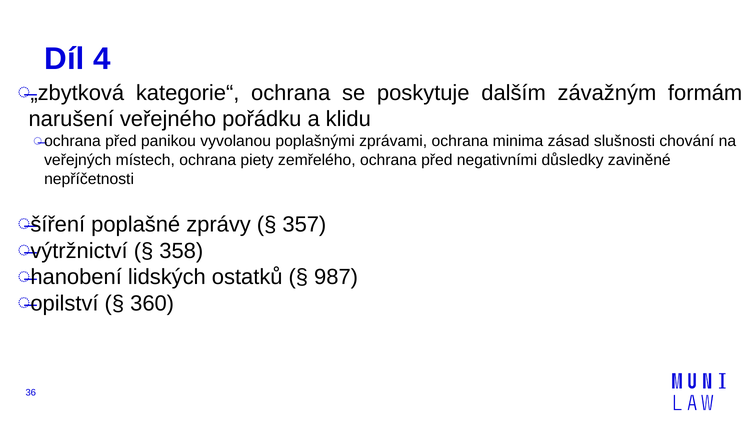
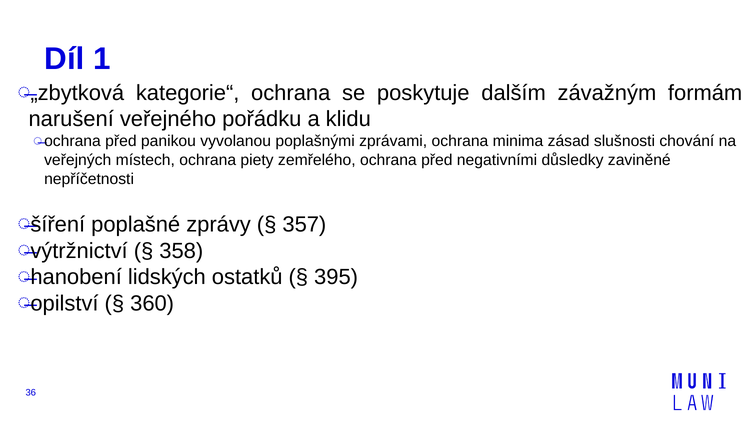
4: 4 -> 1 (102, 59)
987: 987 -> 395 (336, 277)
